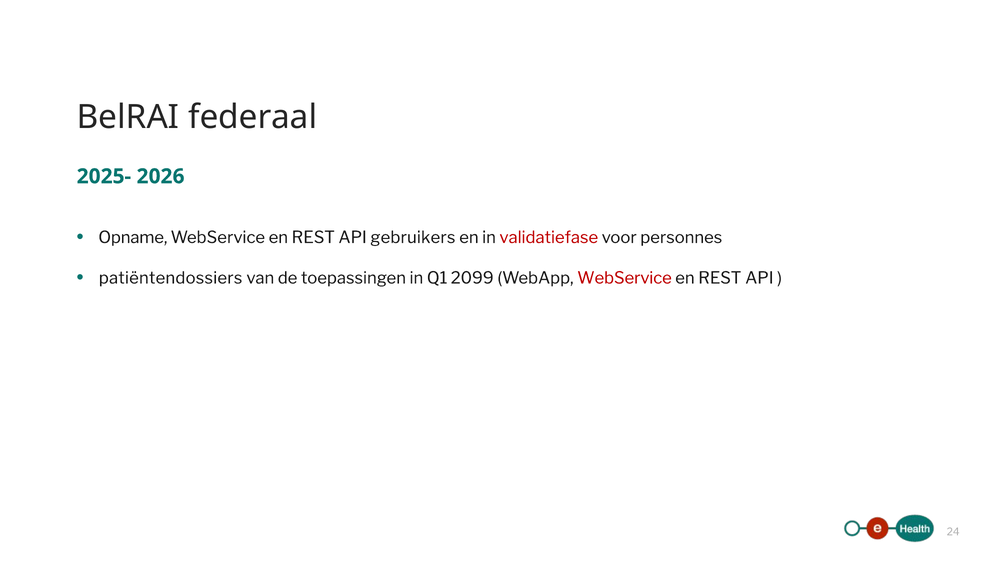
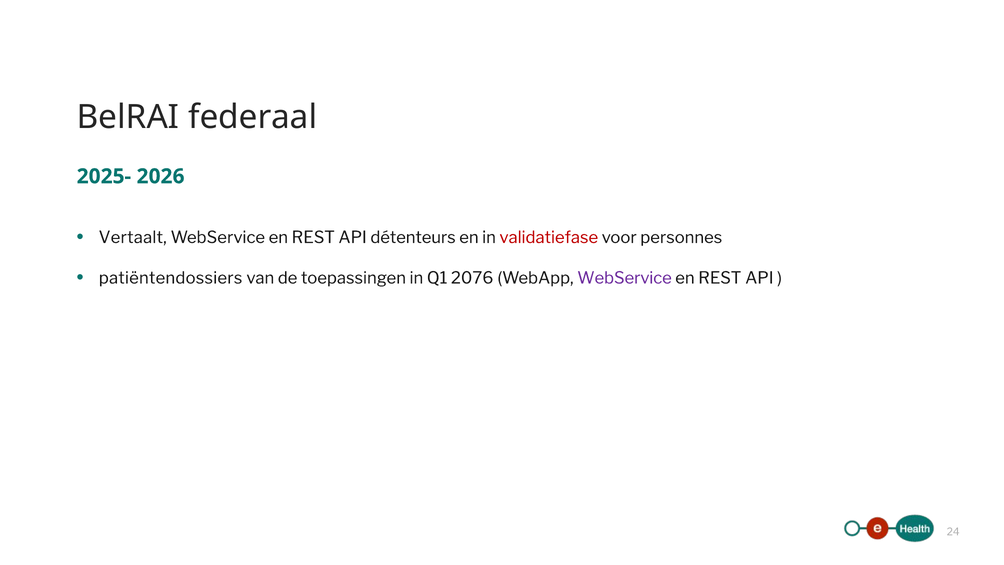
Opname: Opname -> Vertaalt (133, 237)
gebruikers: gebruikers -> détenteurs (413, 237)
2099: 2099 -> 2076 (472, 278)
WebService colour: red -> purple (624, 278)
